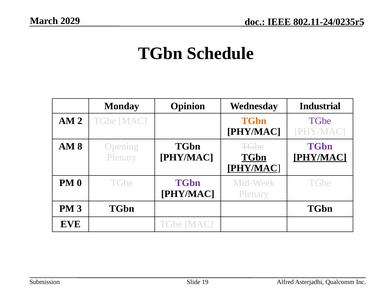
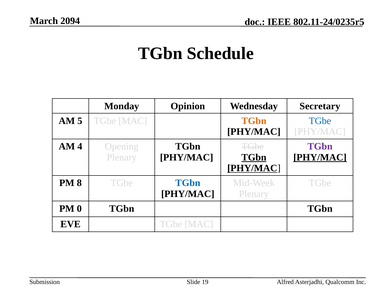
2029: 2029 -> 2094 (70, 21)
Industrial: Industrial -> Secretary (320, 106)
2: 2 -> 5 (80, 121)
TGbe colour: purple -> blue (320, 121)
8: 8 -> 4 (80, 146)
0: 0 -> 8 (79, 183)
TGbn colour: purple -> blue (188, 183)
3: 3 -> 0 (79, 209)
